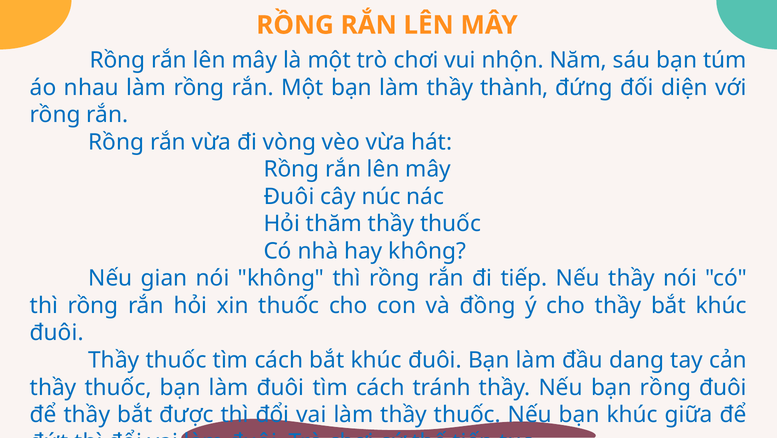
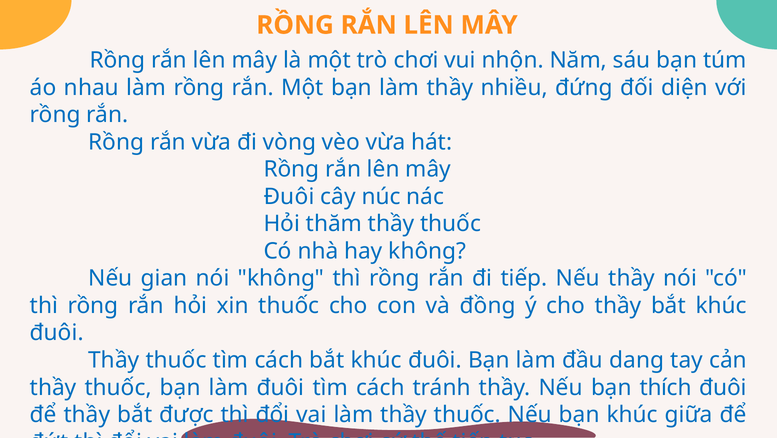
thành: thành -> nhiều (514, 88)
bạn rồng: rồng -> thích (666, 388)
